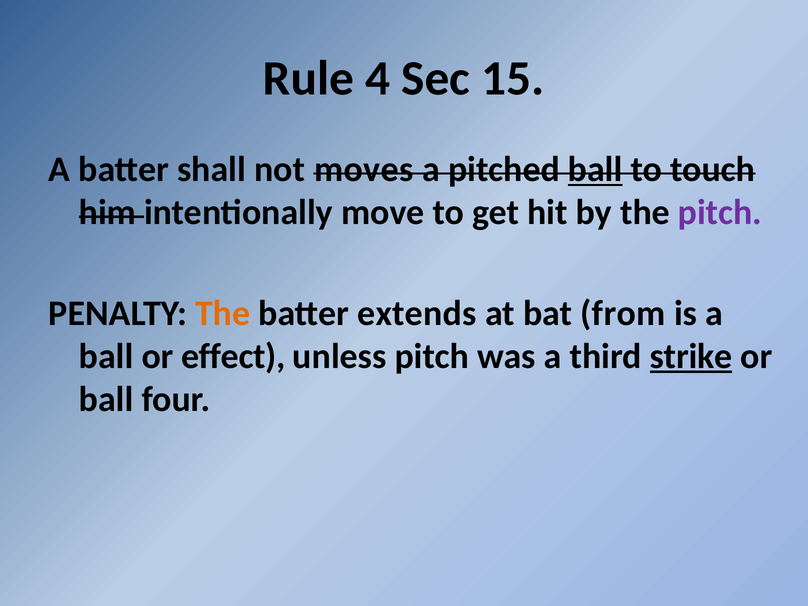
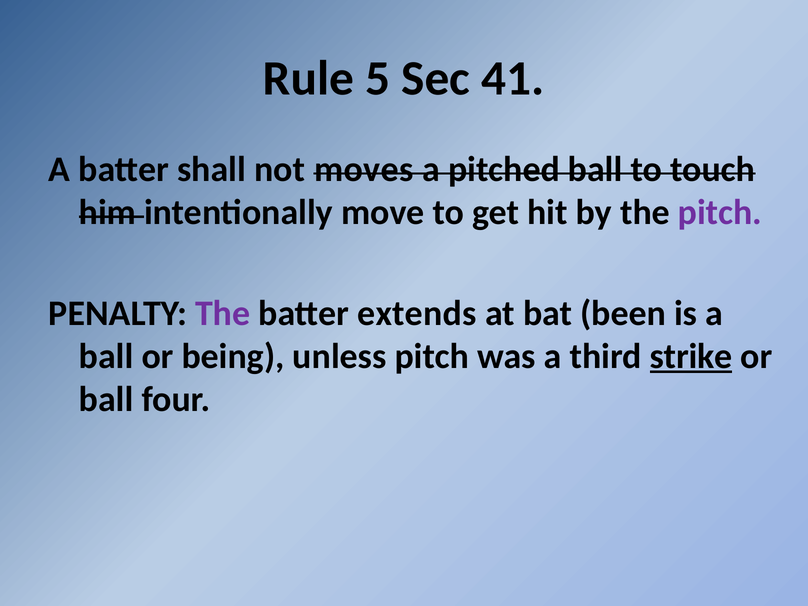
4: 4 -> 5 (378, 78)
15: 15 -> 41 (513, 78)
ball underline: present -> none (595, 170)
The colour: orange -> purple (223, 313)
from: from -> been (623, 313)
effect: effect -> being (233, 356)
